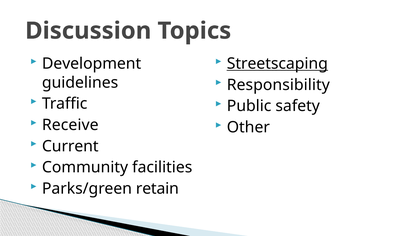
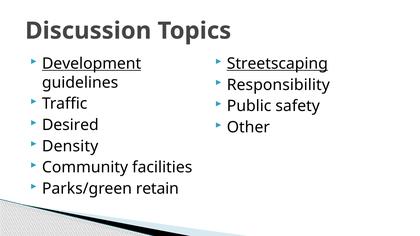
Development underline: none -> present (92, 64)
Receive: Receive -> Desired (70, 125)
Current: Current -> Density (70, 146)
